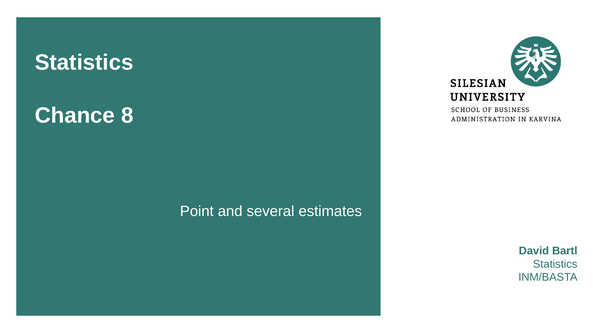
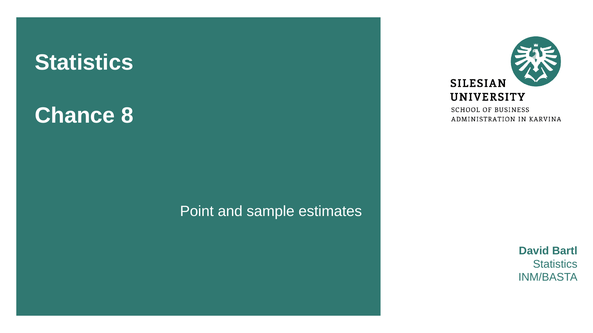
several: several -> sample (271, 212)
